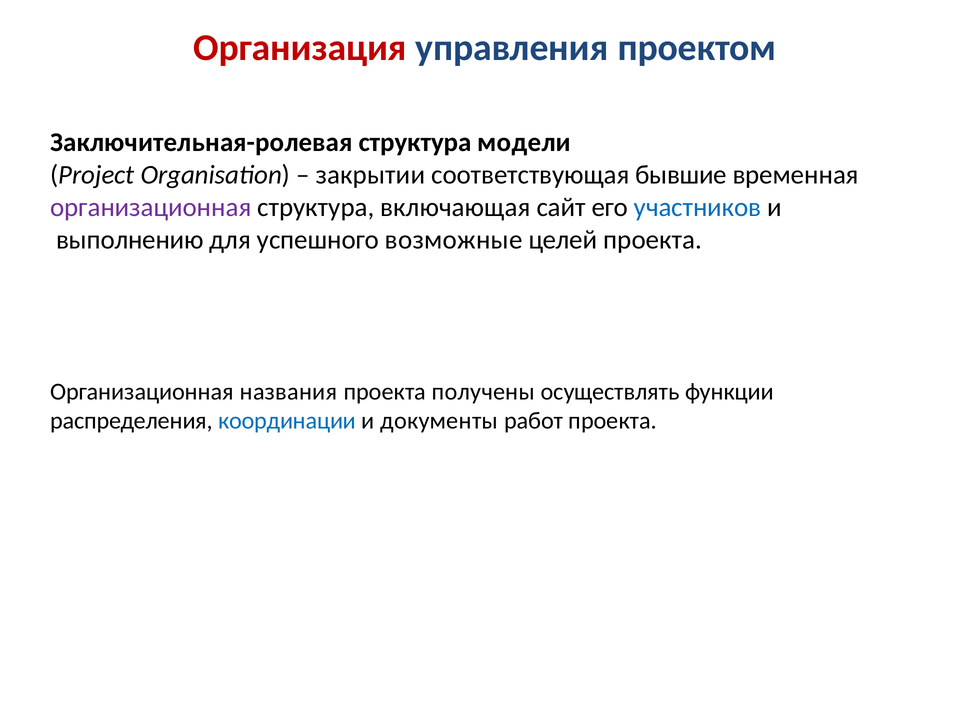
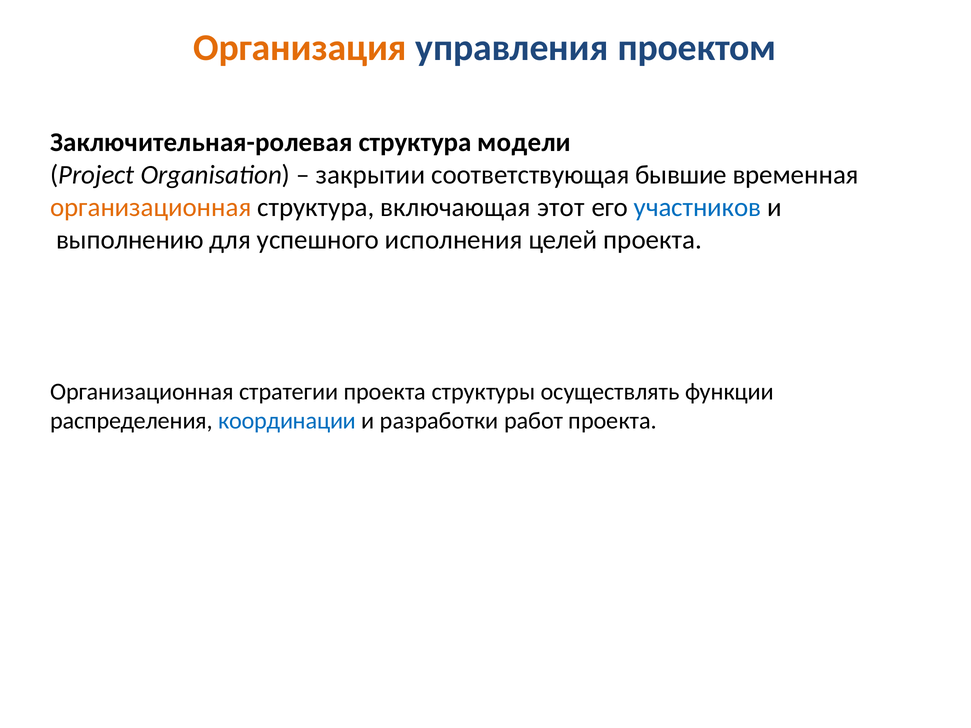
Организация colour: red -> orange (300, 48)
организационная colour: purple -> orange (151, 207)
сайт: сайт -> этот (561, 207)
возможные: возможные -> исполнения (454, 240)
названия: названия -> стратегии (289, 392)
получены: получены -> структуры (483, 392)
документы: документы -> разработки (439, 421)
